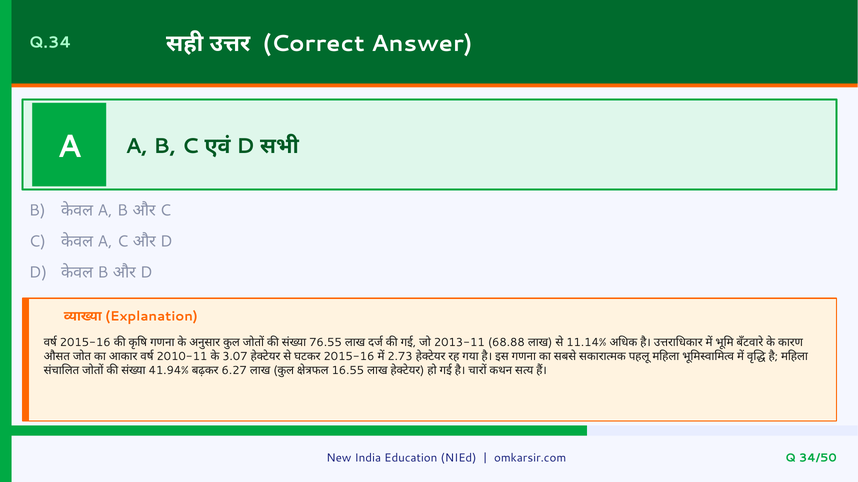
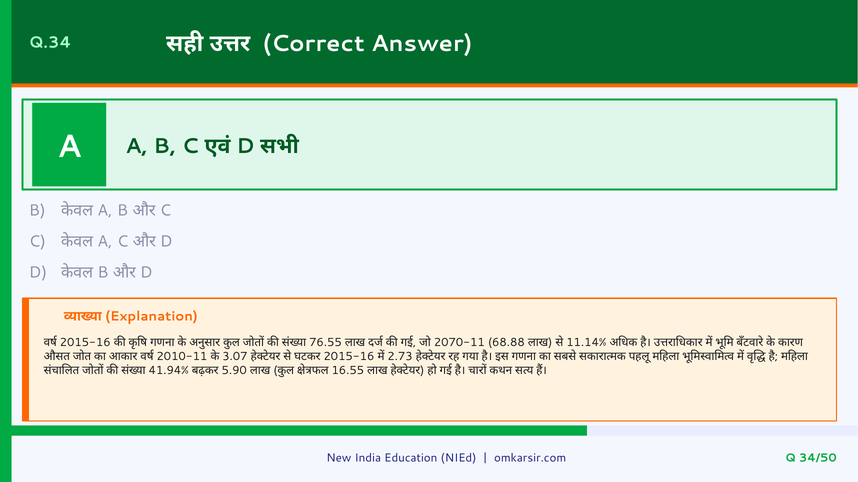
2013-11: 2013-11 -> 2070-11 (459, 343)
6.27: 6.27 -> 5.90 (234, 371)
